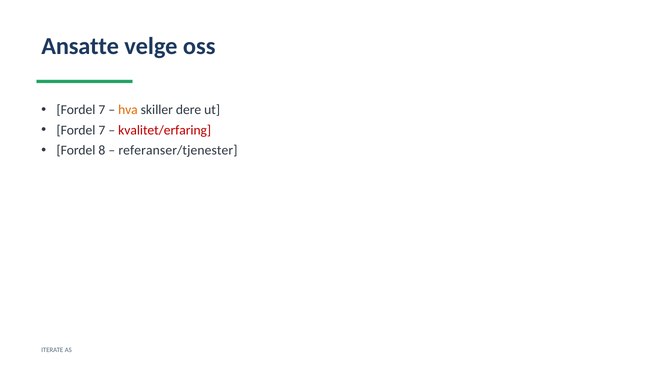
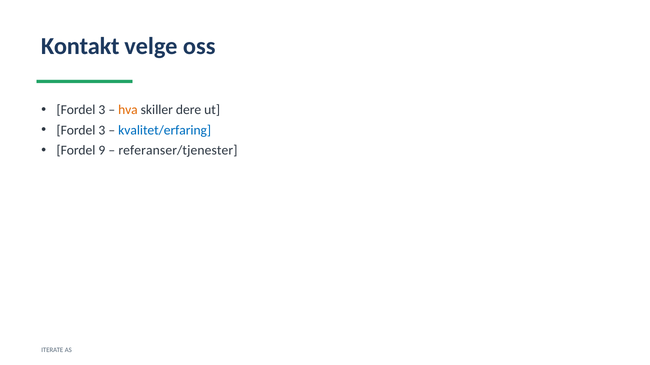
Ansatte: Ansatte -> Kontakt (80, 46)
7: 7 -> 3 (102, 110)
7: 7 -> 3 (102, 130)
kvalitet/erfaring colour: red -> blue (165, 130)
8: 8 -> 9 (102, 151)
